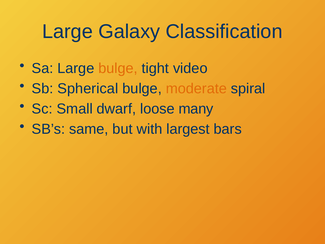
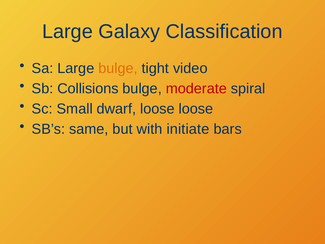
Spherical: Spherical -> Collisions (88, 88)
moderate colour: orange -> red (196, 88)
loose many: many -> loose (196, 109)
largest: largest -> initiate (188, 129)
